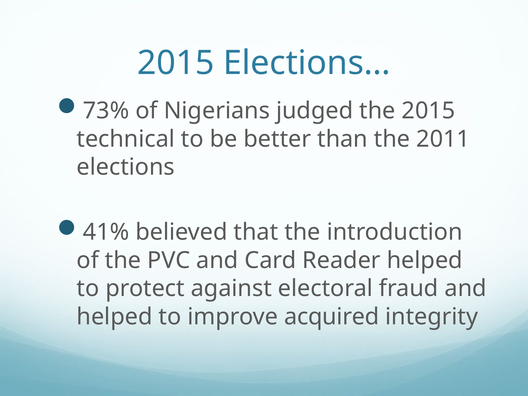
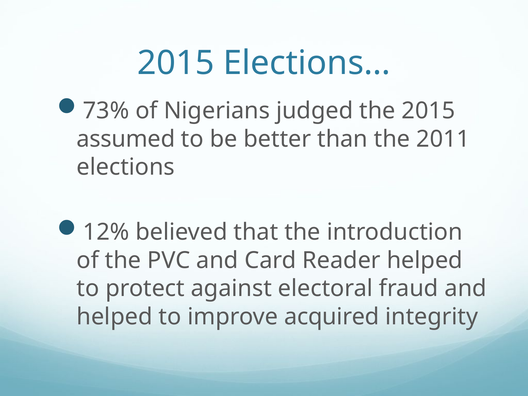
technical: technical -> assumed (126, 139)
41%: 41% -> 12% (106, 232)
